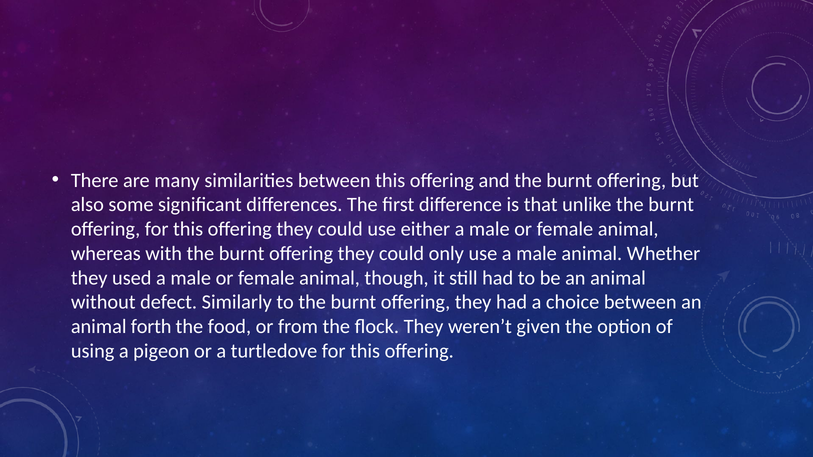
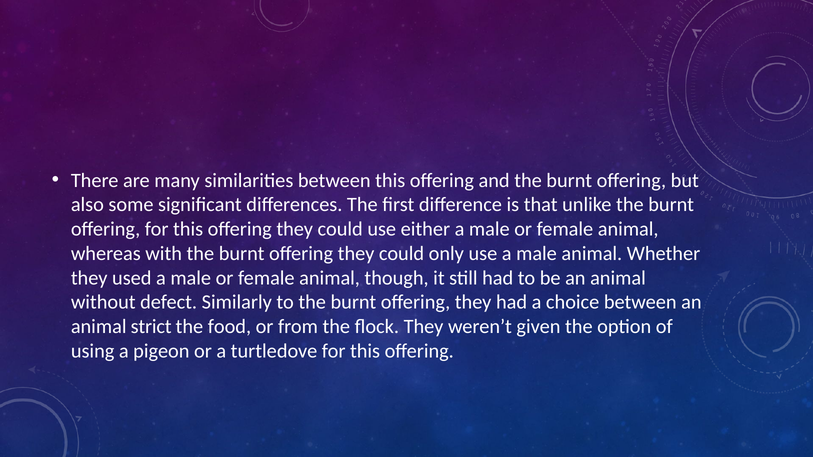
forth: forth -> strict (151, 327)
